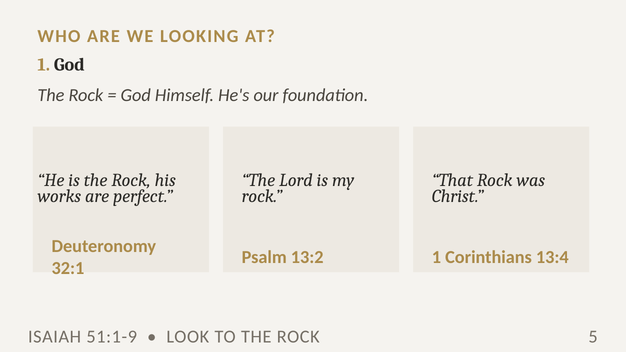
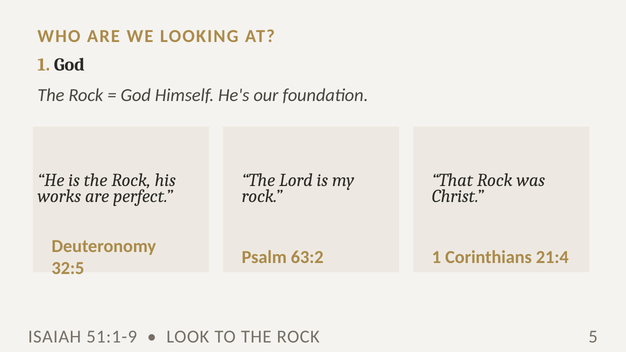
13:2: 13:2 -> 63:2 (307, 257)
13:4: 13:4 -> 21:4 (552, 257)
32:1: 32:1 -> 32:5 (68, 268)
